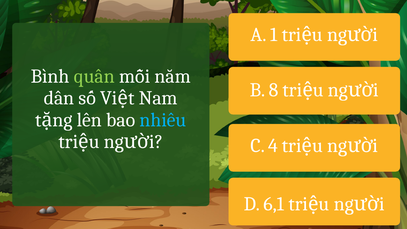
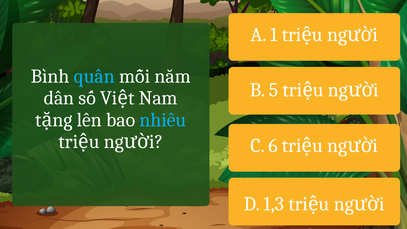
quân colour: light green -> light blue (94, 76)
8: 8 -> 5 (274, 90)
4: 4 -> 6 (273, 145)
6,1: 6,1 -> 1,3 (274, 204)
